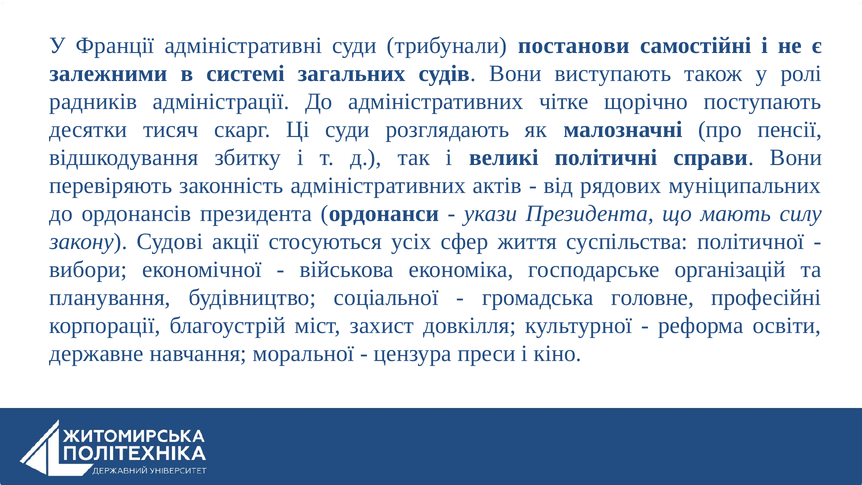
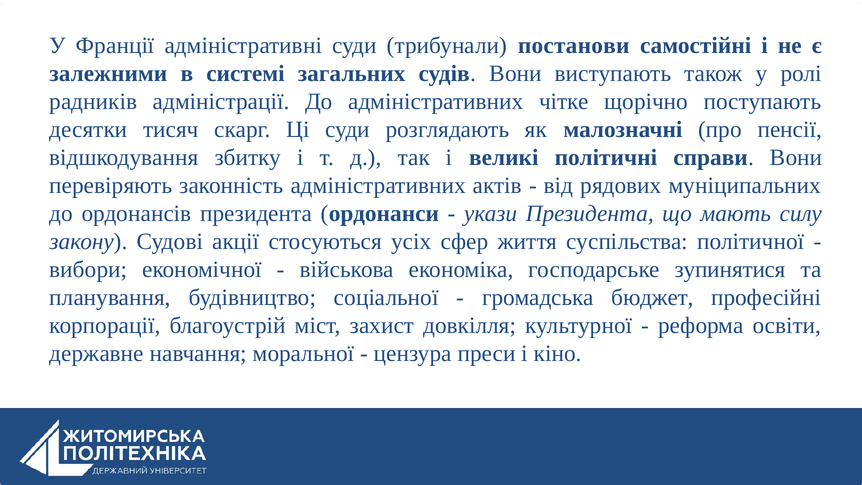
організацій: організацій -> зупинятися (730, 269)
головне: головне -> бюджет (653, 297)
